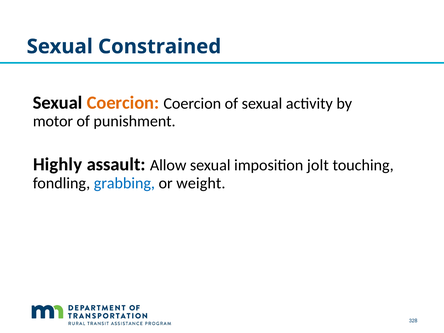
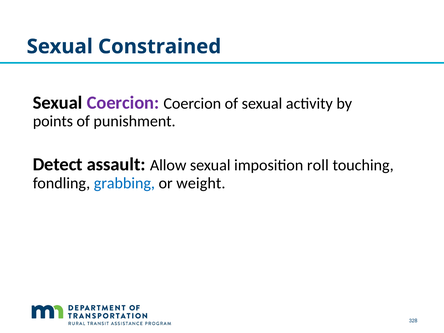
Coercion colour: orange -> purple (123, 103)
motor: motor -> points (53, 121)
Highly: Highly -> Detect (58, 164)
jolt: jolt -> roll (318, 165)
